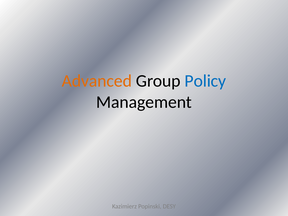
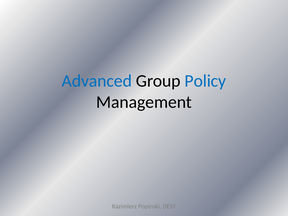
Advanced colour: orange -> blue (97, 81)
